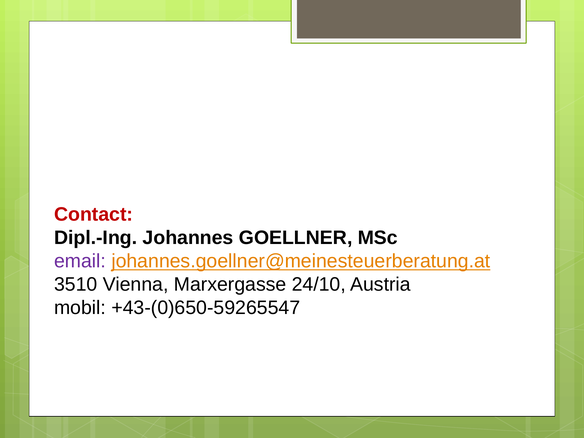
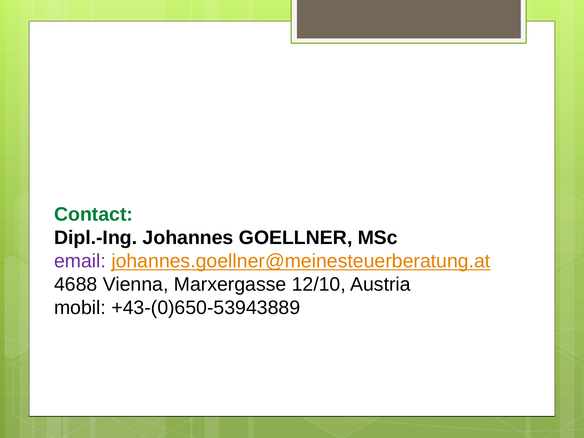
Contact colour: red -> green (94, 214)
3510: 3510 -> 4688 (76, 285)
24/10: 24/10 -> 12/10 (319, 285)
+43-(0)650-59265547: +43-(0)650-59265547 -> +43-(0)650-53943889 (206, 308)
